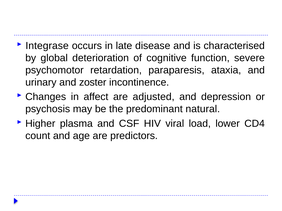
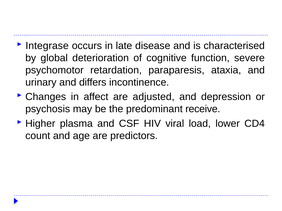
zoster: zoster -> differs (93, 82)
natural: natural -> receive (203, 109)
